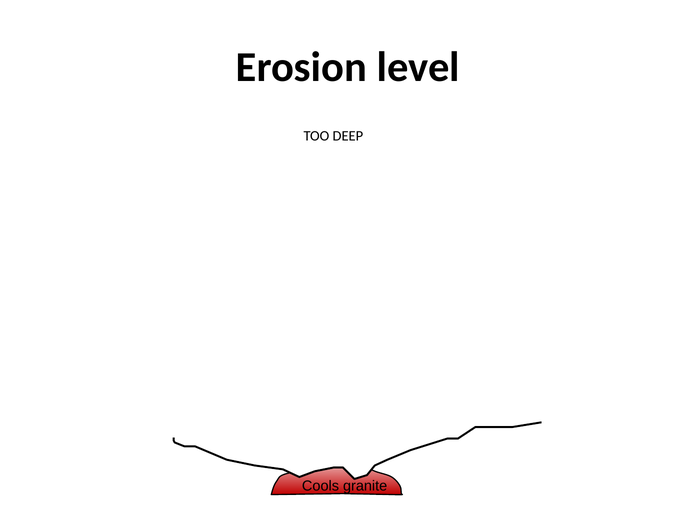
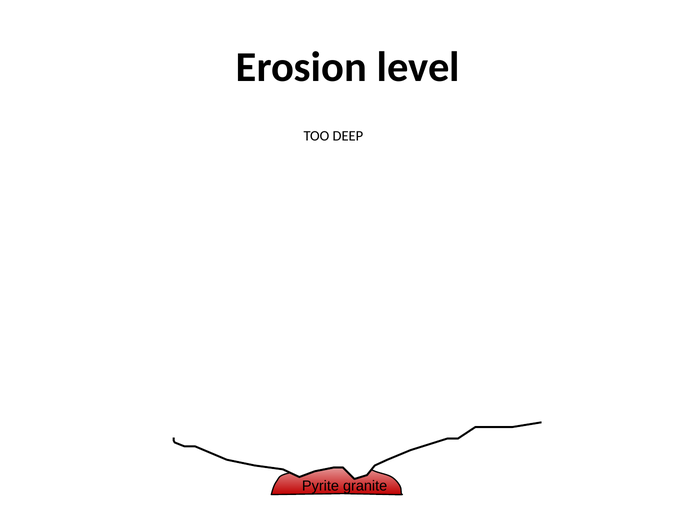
Cools: Cools -> Pyrite (321, 486)
